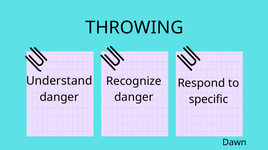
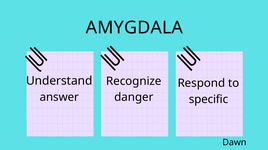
THROWING: THROWING -> AMYGDALA (134, 28)
danger: danger -> answer (59, 98)
